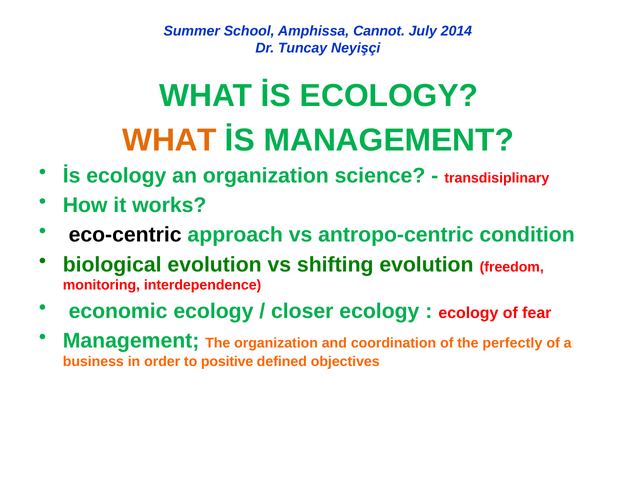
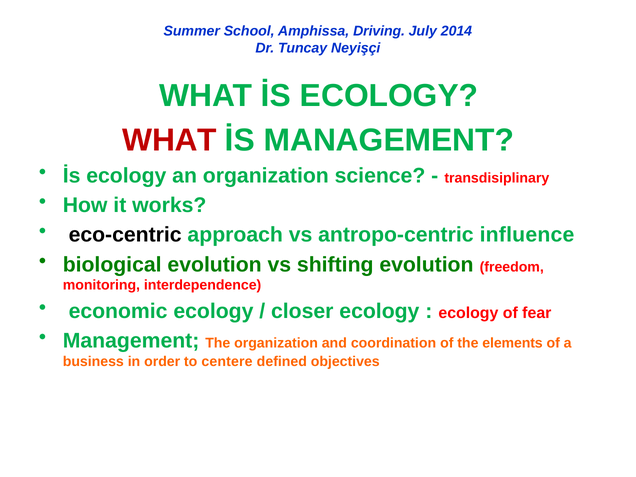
Cannot: Cannot -> Driving (379, 31)
WHAT colour: orange -> red (170, 140)
condition: condition -> influence (527, 235)
perfectly: perfectly -> elements (513, 343)
positive: positive -> centere (227, 362)
